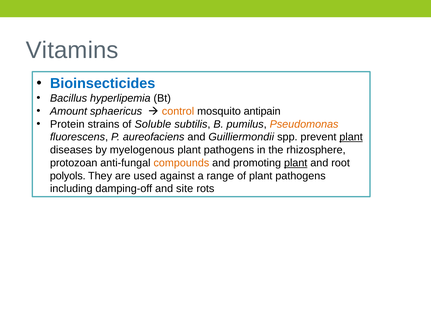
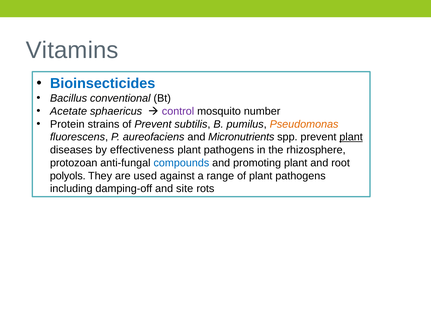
hyperlipemia: hyperlipemia -> conventional (120, 98)
Amount: Amount -> Acetate (69, 111)
control colour: orange -> purple (178, 111)
antipain: antipain -> number (262, 111)
of Soluble: Soluble -> Prevent (153, 124)
Guilliermondii: Guilliermondii -> Micronutrients (241, 137)
myelogenous: myelogenous -> effectiveness (142, 150)
compounds colour: orange -> blue (181, 163)
plant underline: present -> none (296, 163)
